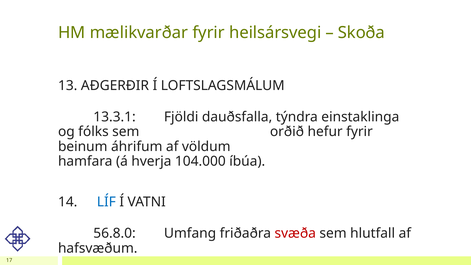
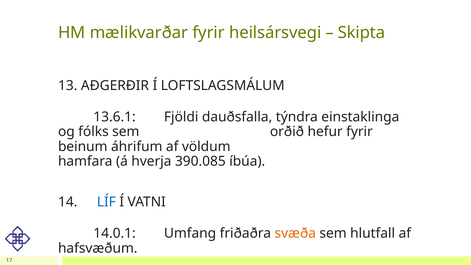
Skoða: Skoða -> Skipta (361, 33)
13.3.1: 13.3.1 -> 13.6.1 (115, 117)
104.000: 104.000 -> 390.085 (200, 161)
56.8.0: 56.8.0 -> 14.0.1 (115, 233)
svæða colour: red -> orange (295, 233)
